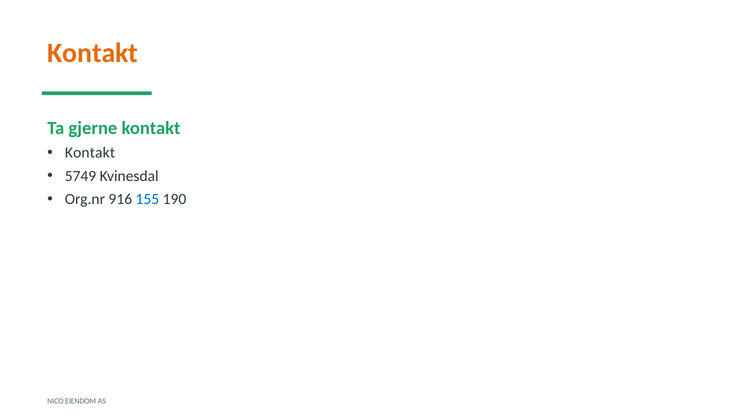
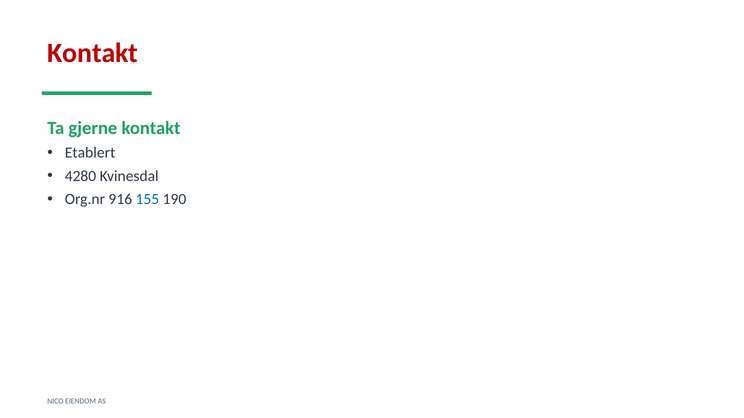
Kontakt colour: orange -> red (93, 53)
Kontakt: Kontakt -> Etablert (90, 153)
5749: 5749 -> 4280 (80, 176)
